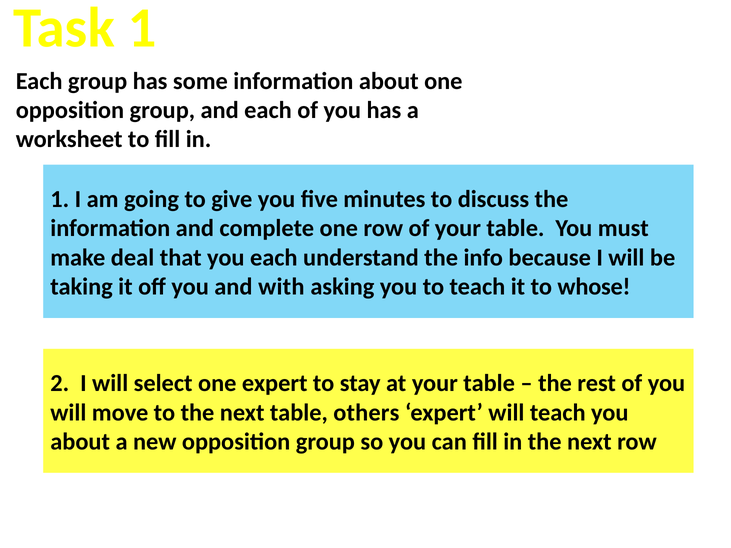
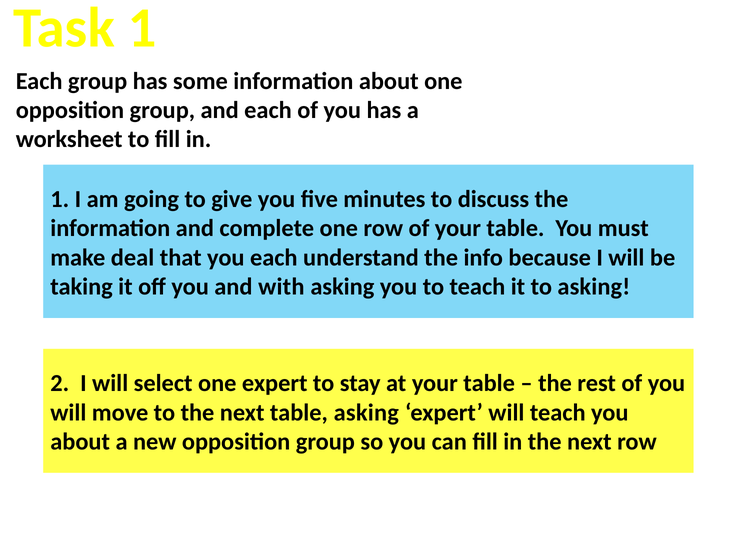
to whose: whose -> asking (594, 287)
table others: others -> asking (366, 413)
